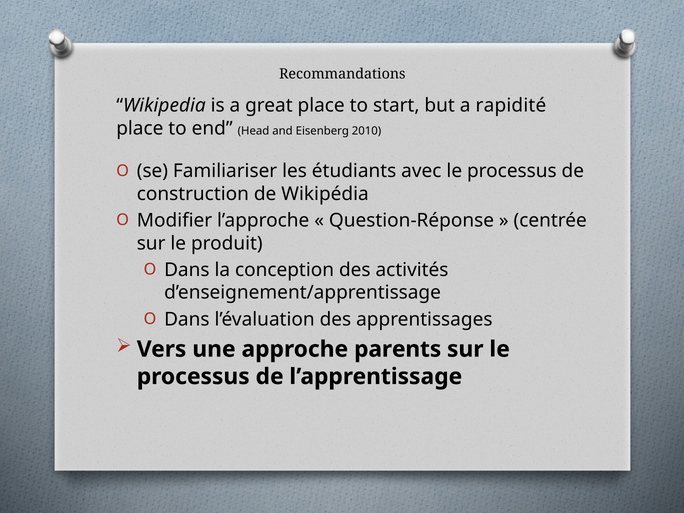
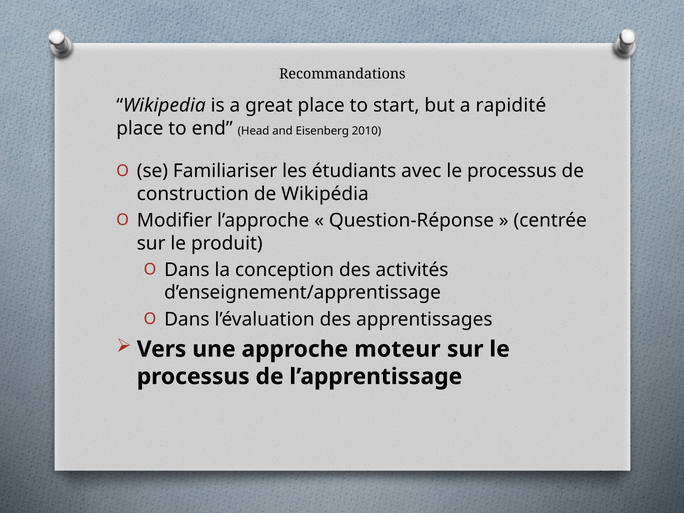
parents: parents -> moteur (398, 349)
